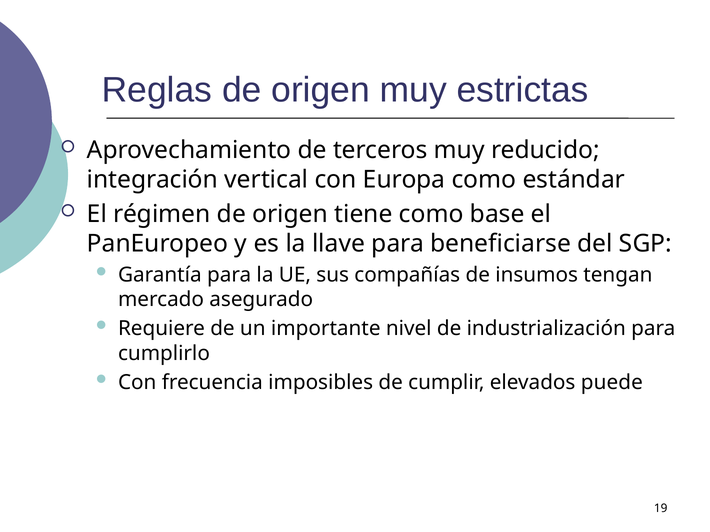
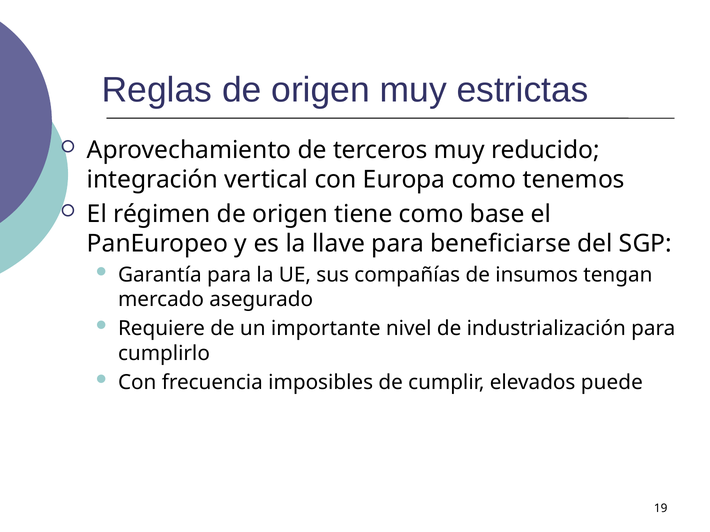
estándar: estándar -> tenemos (574, 180)
